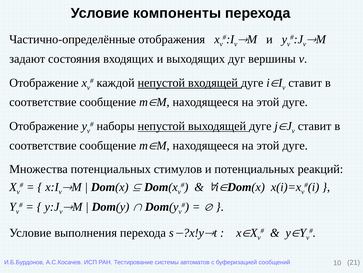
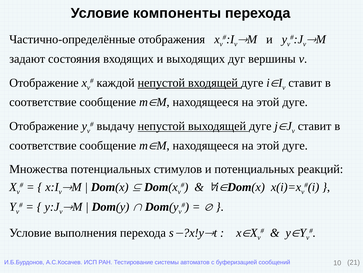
наборы: наборы -> выдачу (116, 126)
